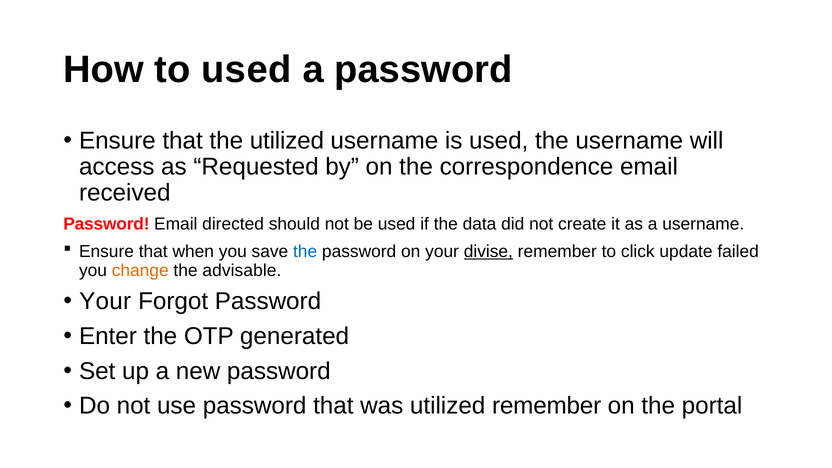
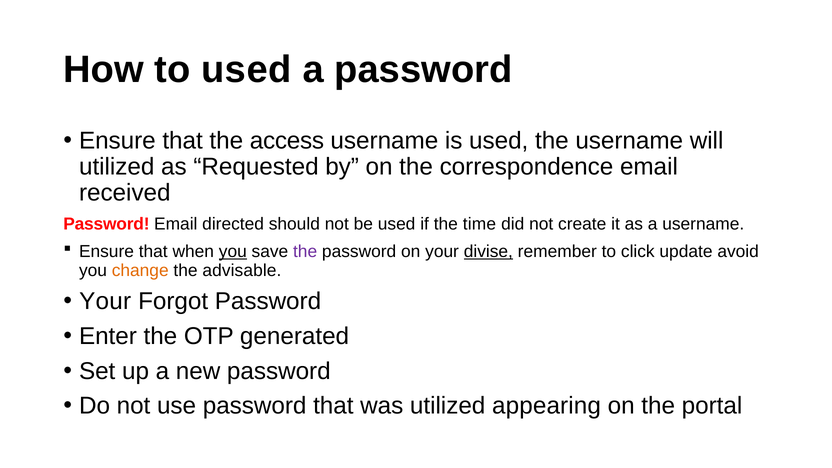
the utilized: utilized -> access (287, 141)
access: access -> utilized (117, 167)
data: data -> time (479, 224)
you underline: none -> present (233, 252)
the colour: blue -> purple (305, 252)
failed: failed -> avoid (738, 252)
utilized remember: remember -> appearing (546, 406)
